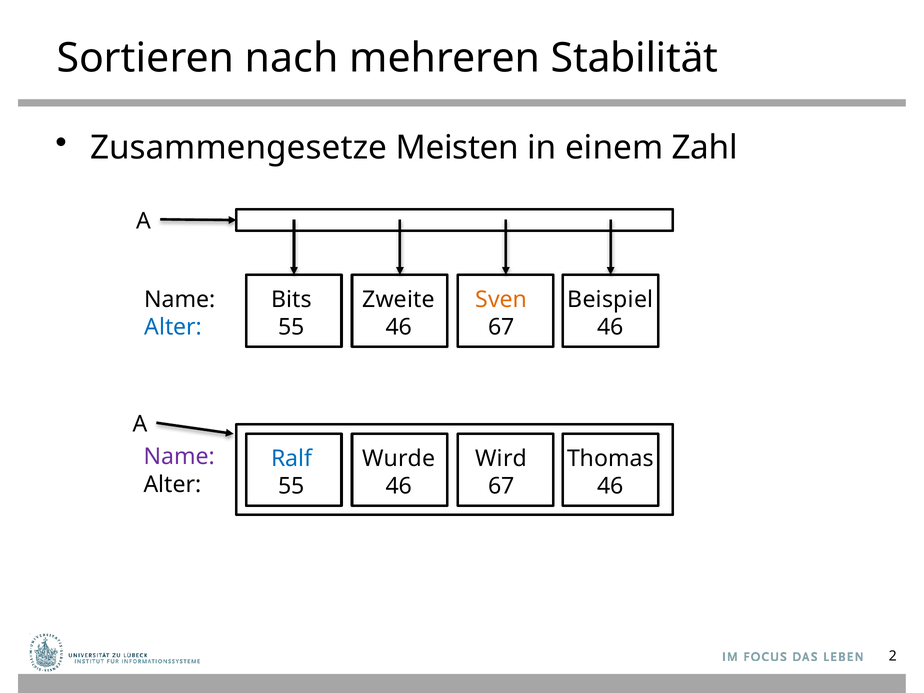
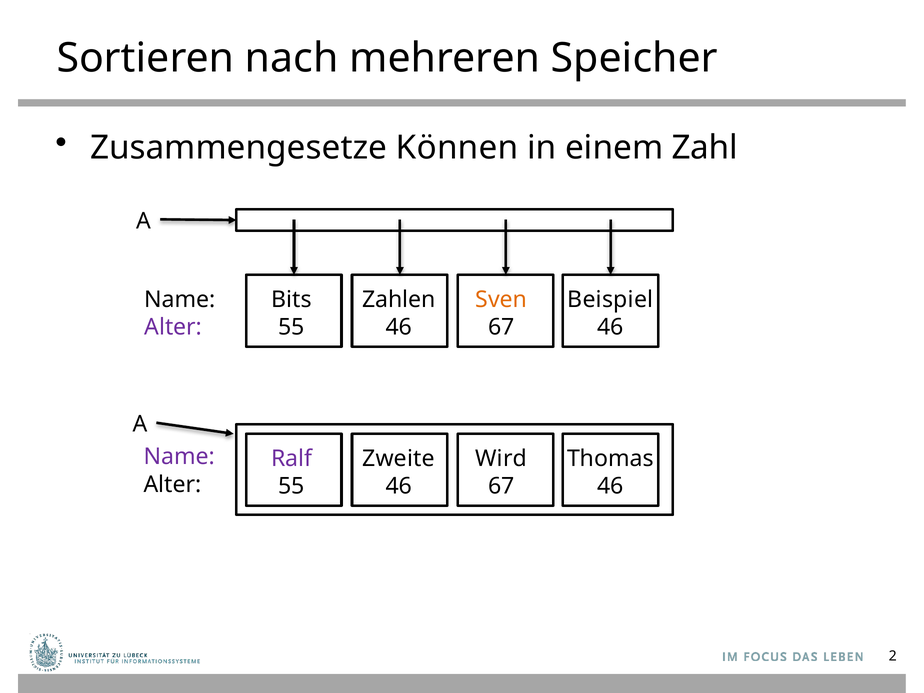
Stabilität: Stabilität -> Speicher (634, 58)
Meisten: Meisten -> Können (457, 148)
Zweite: Zweite -> Zahlen (399, 300)
Alter colour: blue -> purple (173, 327)
Ralf colour: blue -> purple (292, 459)
Wurde: Wurde -> Zweite (399, 459)
